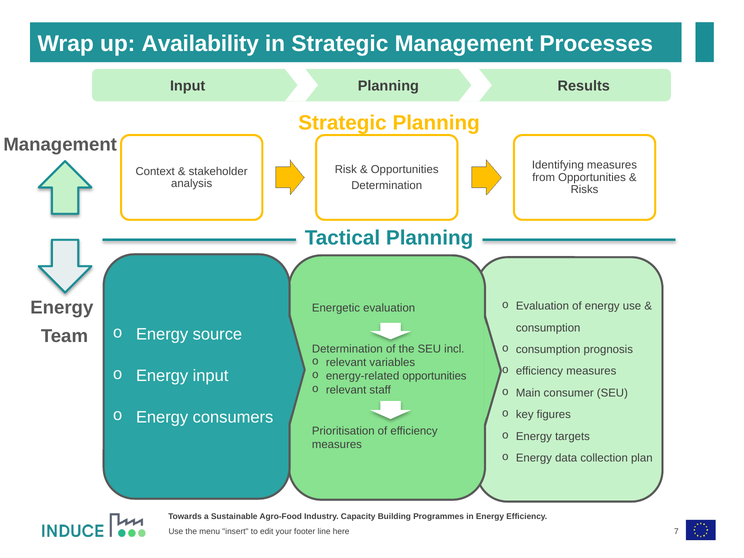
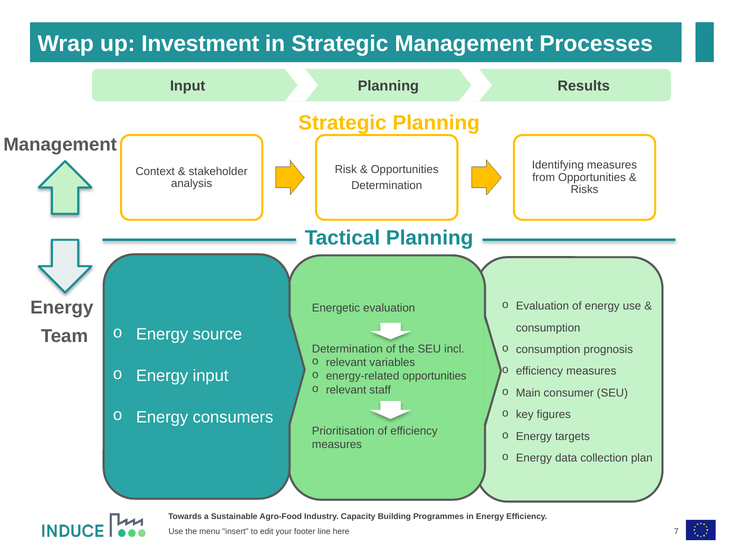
Availability: Availability -> Investment (200, 44)
